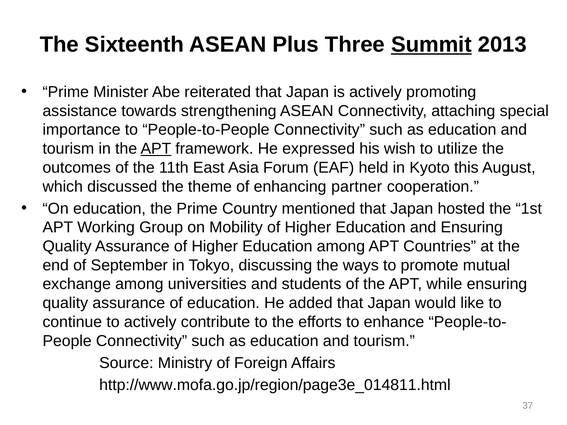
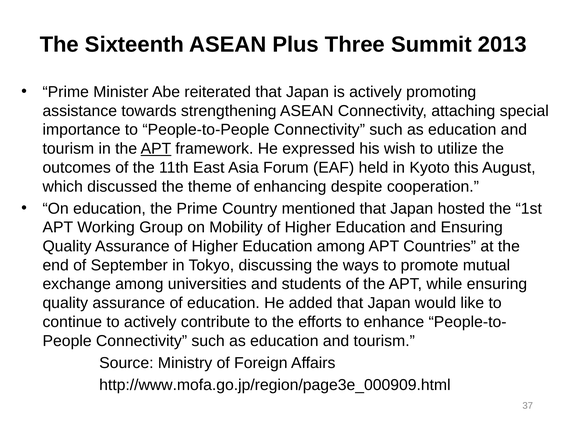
Summit underline: present -> none (431, 45)
partner: partner -> despite (357, 187)
http://www.mofa.go.jp/region/page3e_014811.html: http://www.mofa.go.jp/region/page3e_014811.html -> http://www.mofa.go.jp/region/page3e_000909.html (275, 385)
